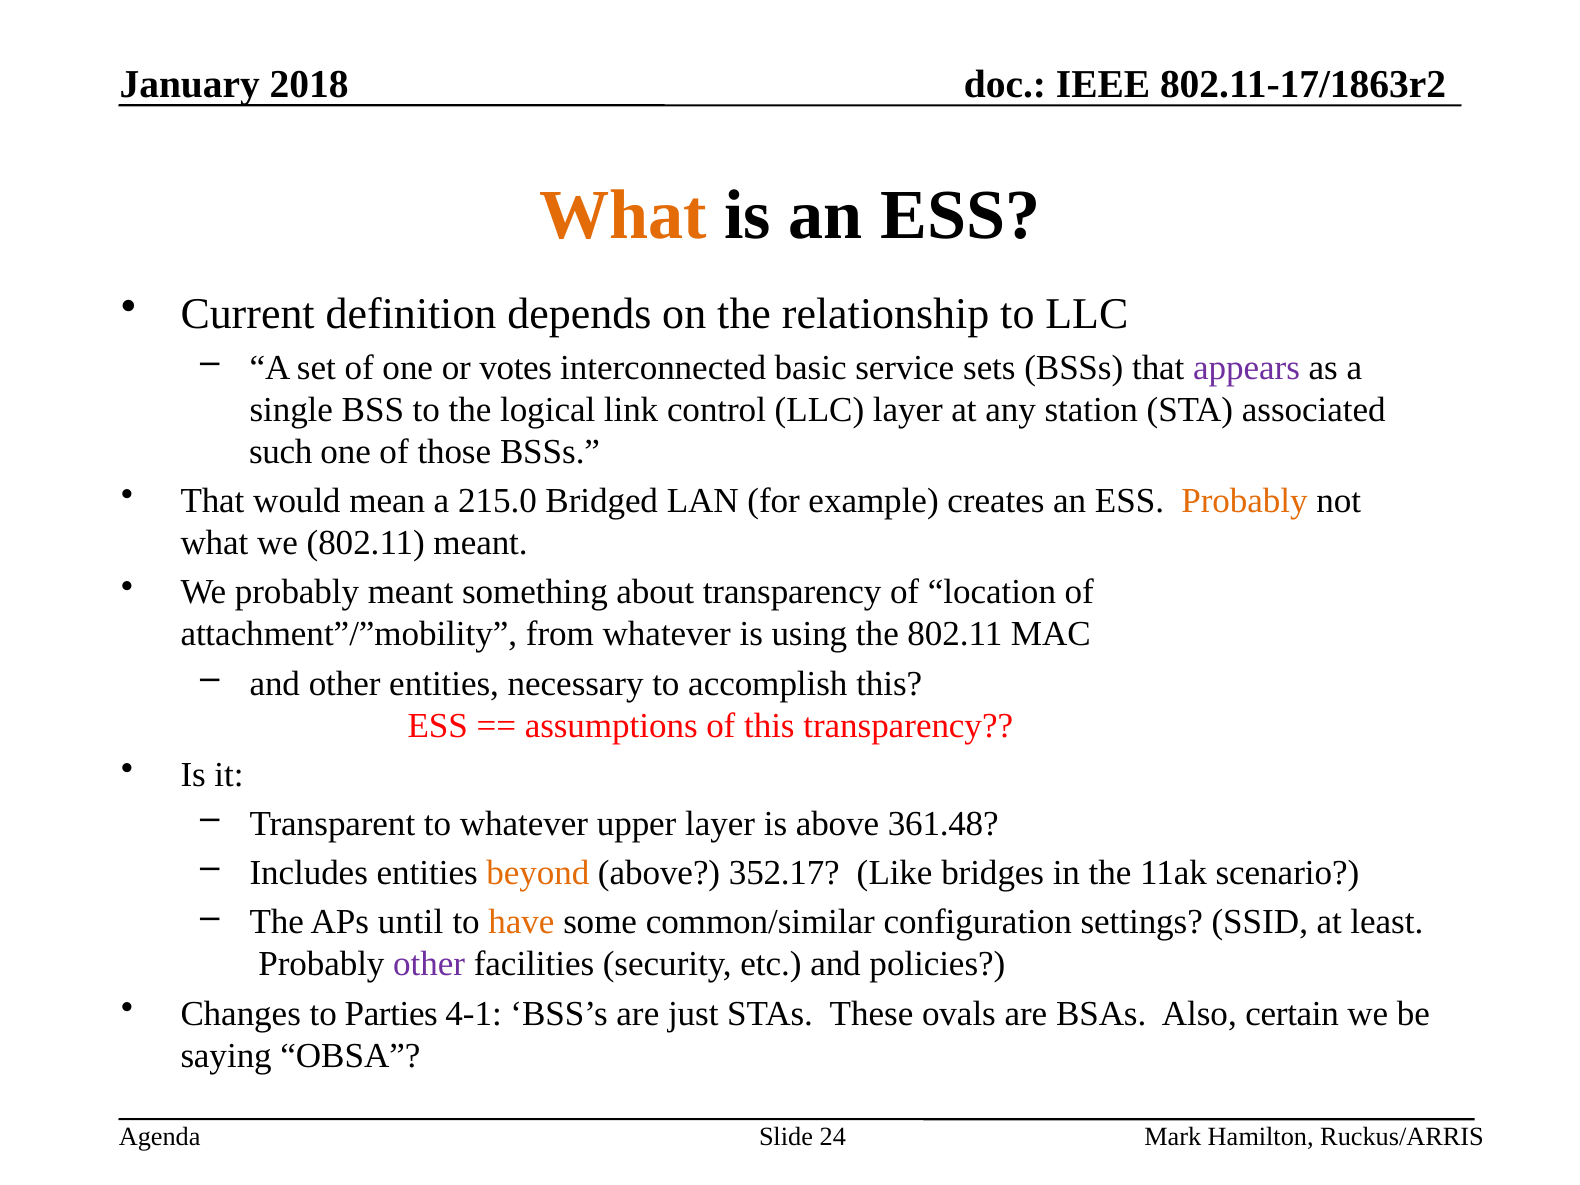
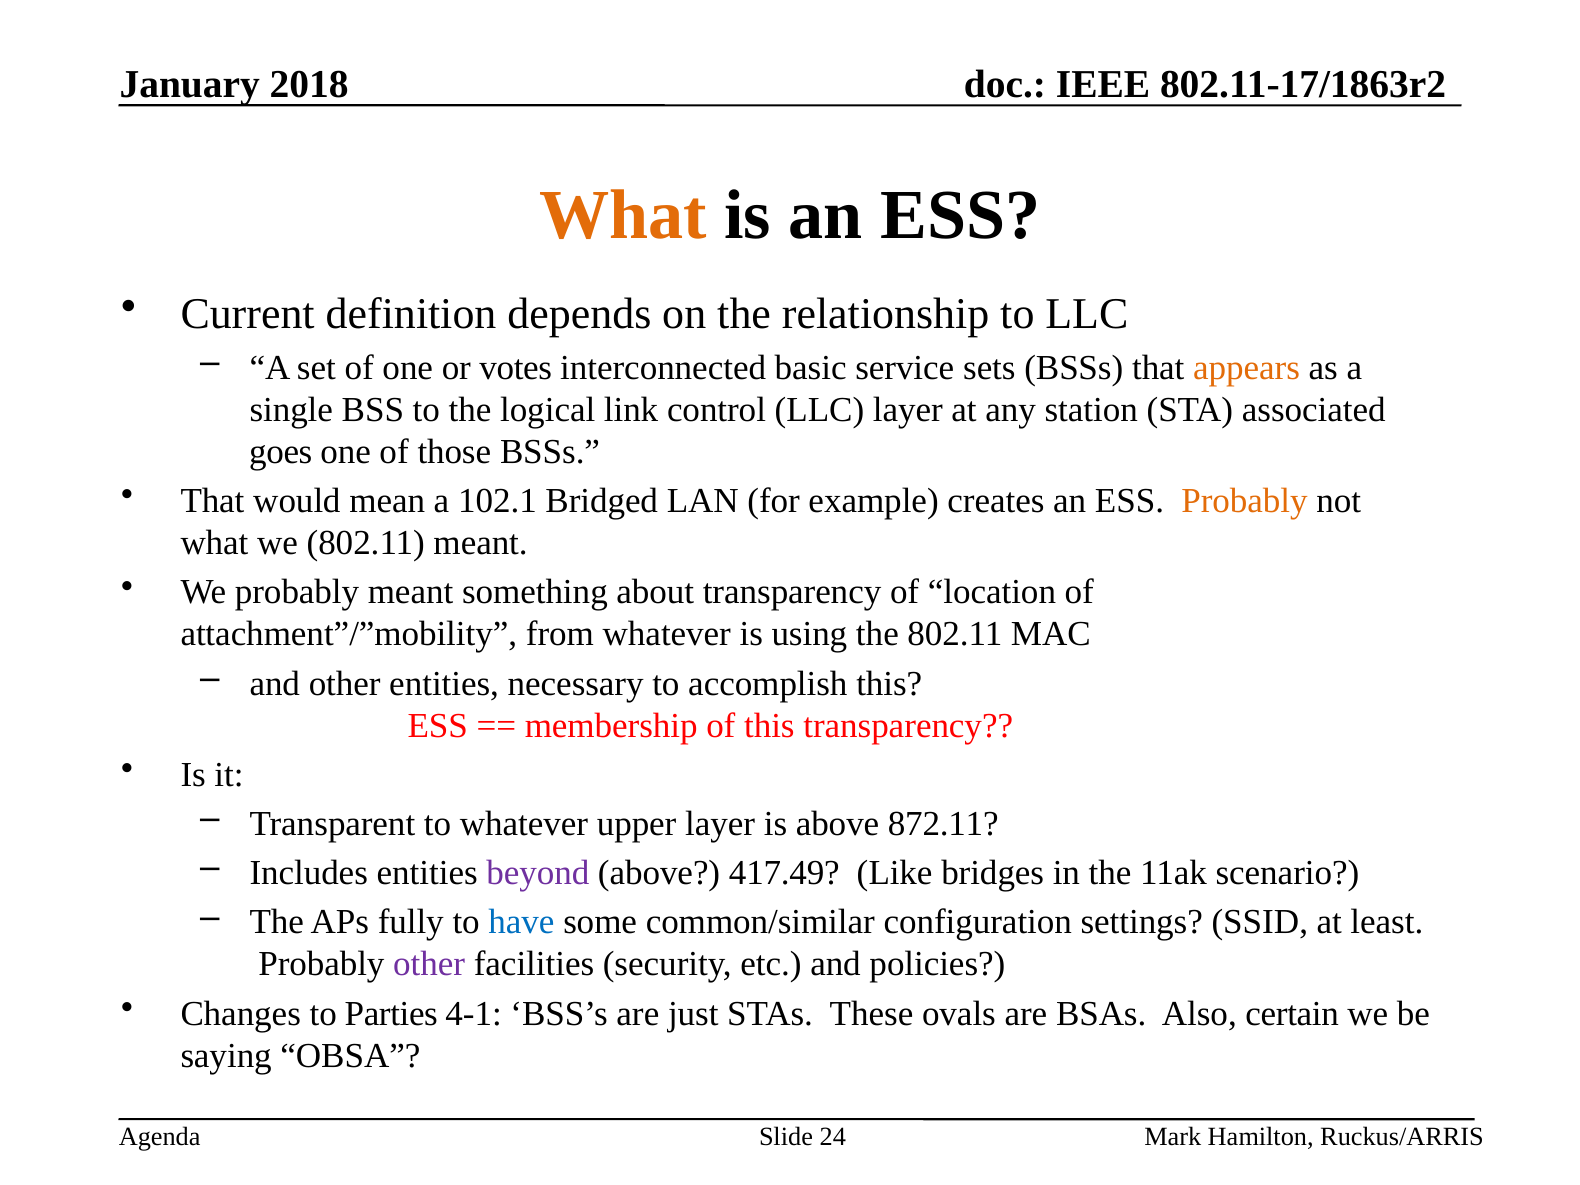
appears colour: purple -> orange (1247, 368)
such: such -> goes (281, 452)
215.0: 215.0 -> 102.1 (498, 501)
assumptions: assumptions -> membership (611, 726)
361.48: 361.48 -> 872.11 (943, 824)
beyond colour: orange -> purple (538, 873)
352.17: 352.17 -> 417.49 (784, 873)
until: until -> fully (411, 922)
have colour: orange -> blue (521, 922)
